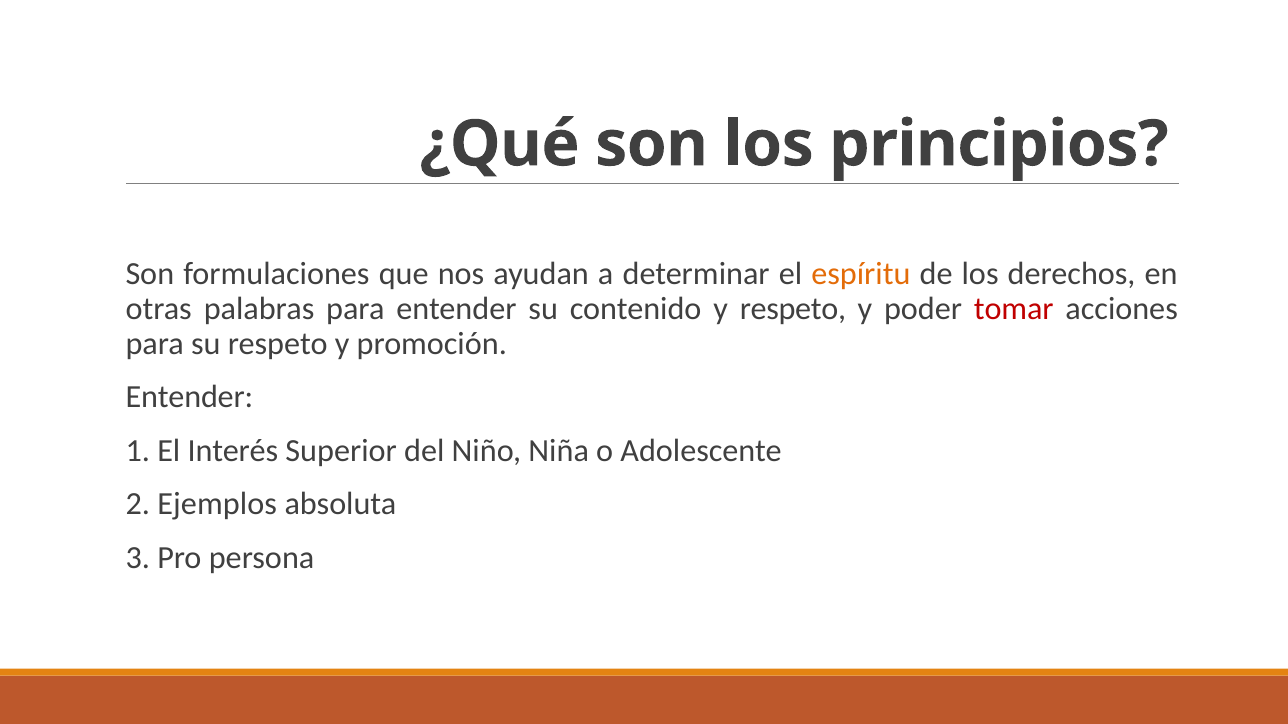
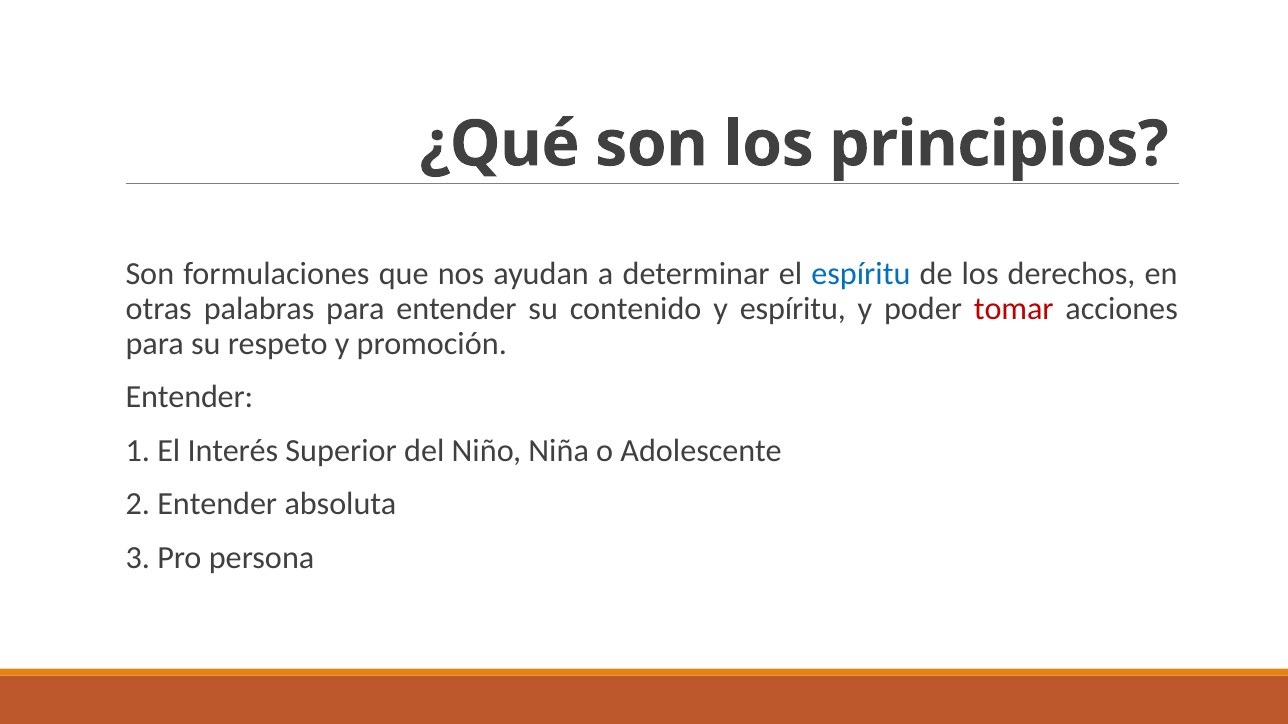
espíritu colour: orange -> blue (861, 274)
y respeto: respeto -> espíritu (793, 309)
2 Ejemplos: Ejemplos -> Entender (217, 505)
